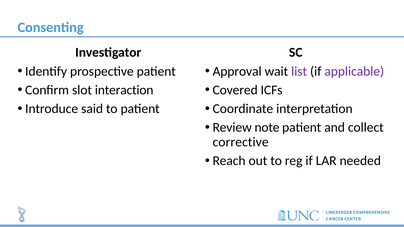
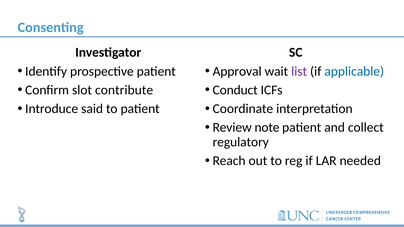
applicable colour: purple -> blue (354, 71)
interaction: interaction -> contribute (124, 90)
Covered: Covered -> Conduct (235, 90)
corrective: corrective -> regulatory (241, 142)
